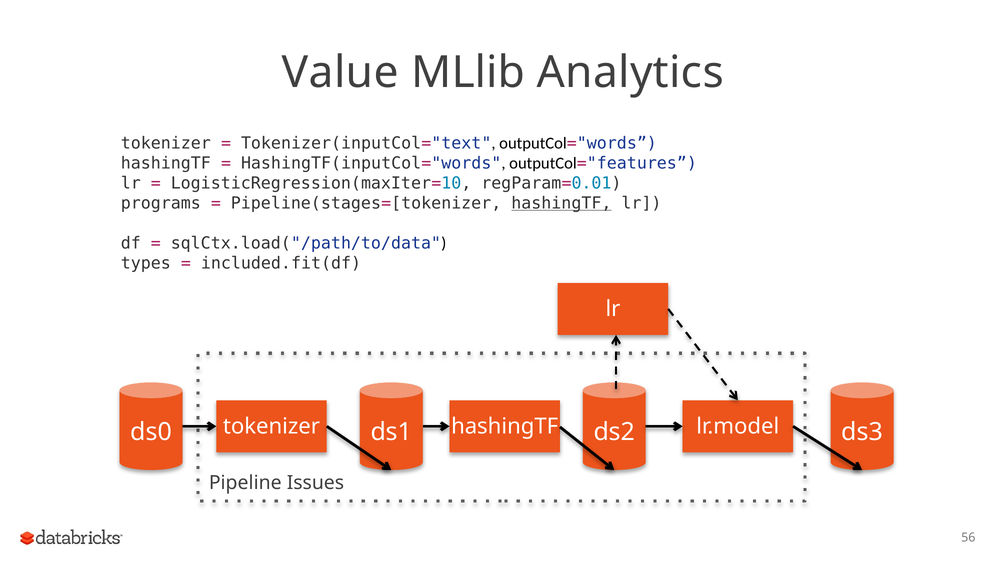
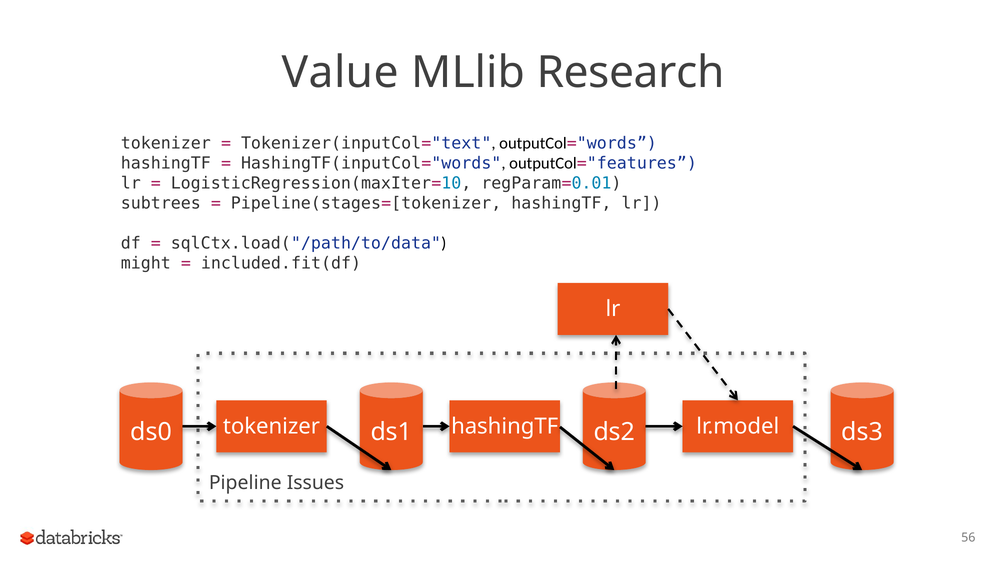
Analytics: Analytics -> Research (631, 72)
programs: programs -> subtrees (161, 203)
hashingTF underline: present -> none (561, 203)
types: types -> might (146, 263)
